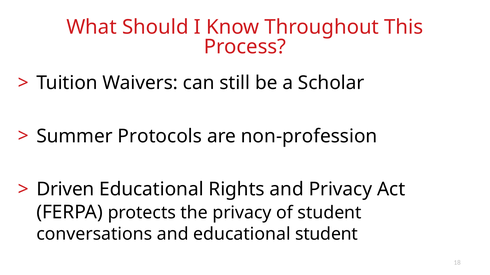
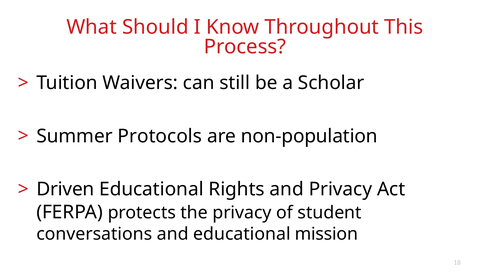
non-profession: non-profession -> non-population (309, 137)
educational student: student -> mission (327, 235)
